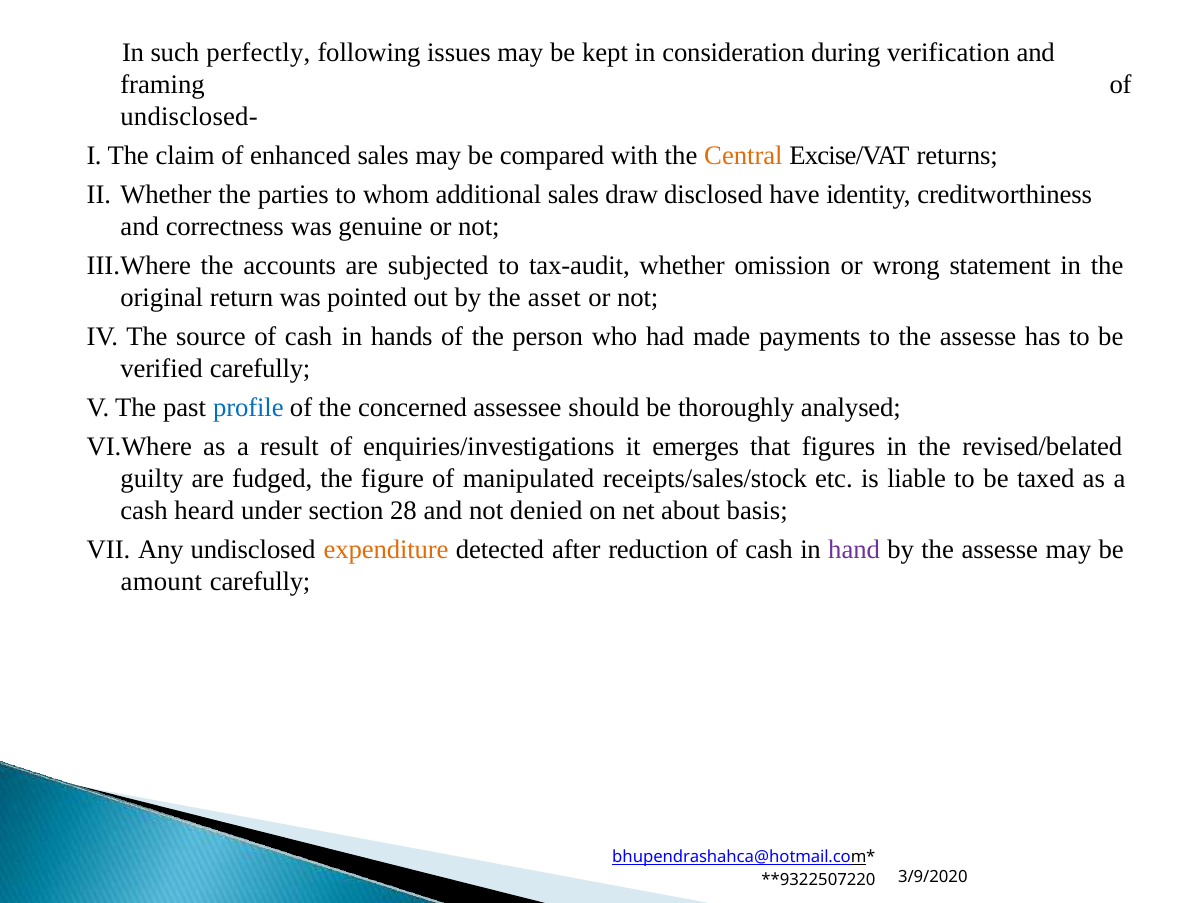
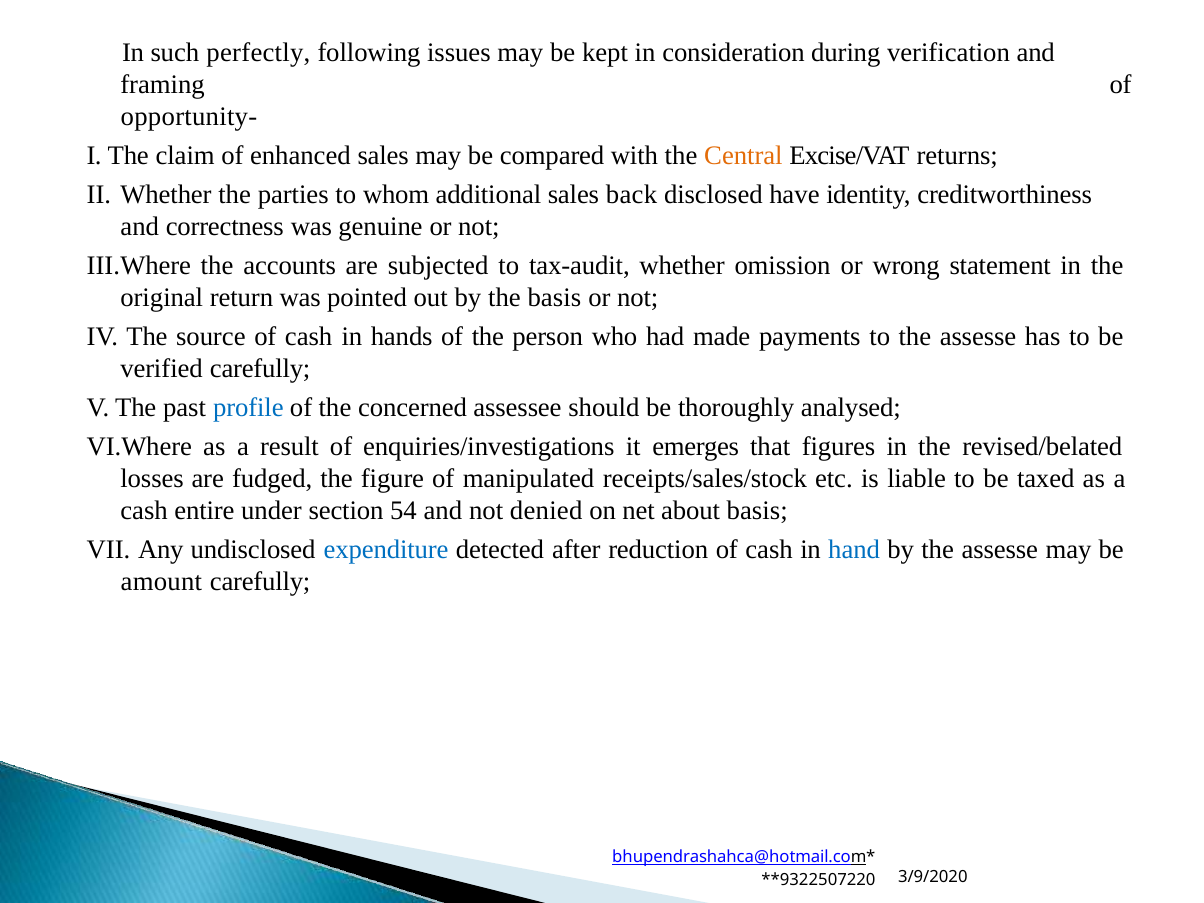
undisclosed-: undisclosed- -> opportunity- (189, 117)
draw: draw -> back (632, 195)
the asset: asset -> basis (554, 298)
guilty: guilty -> losses (152, 478)
heard: heard -> entire (204, 511)
28: 28 -> 54 (403, 511)
expenditure colour: orange -> blue (386, 549)
hand colour: purple -> blue (854, 549)
